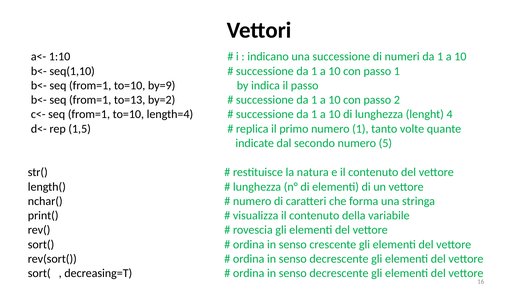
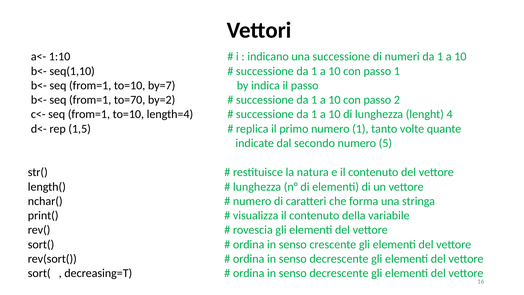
by=9: by=9 -> by=7 (162, 85)
to=13: to=13 -> to=70 (130, 100)
